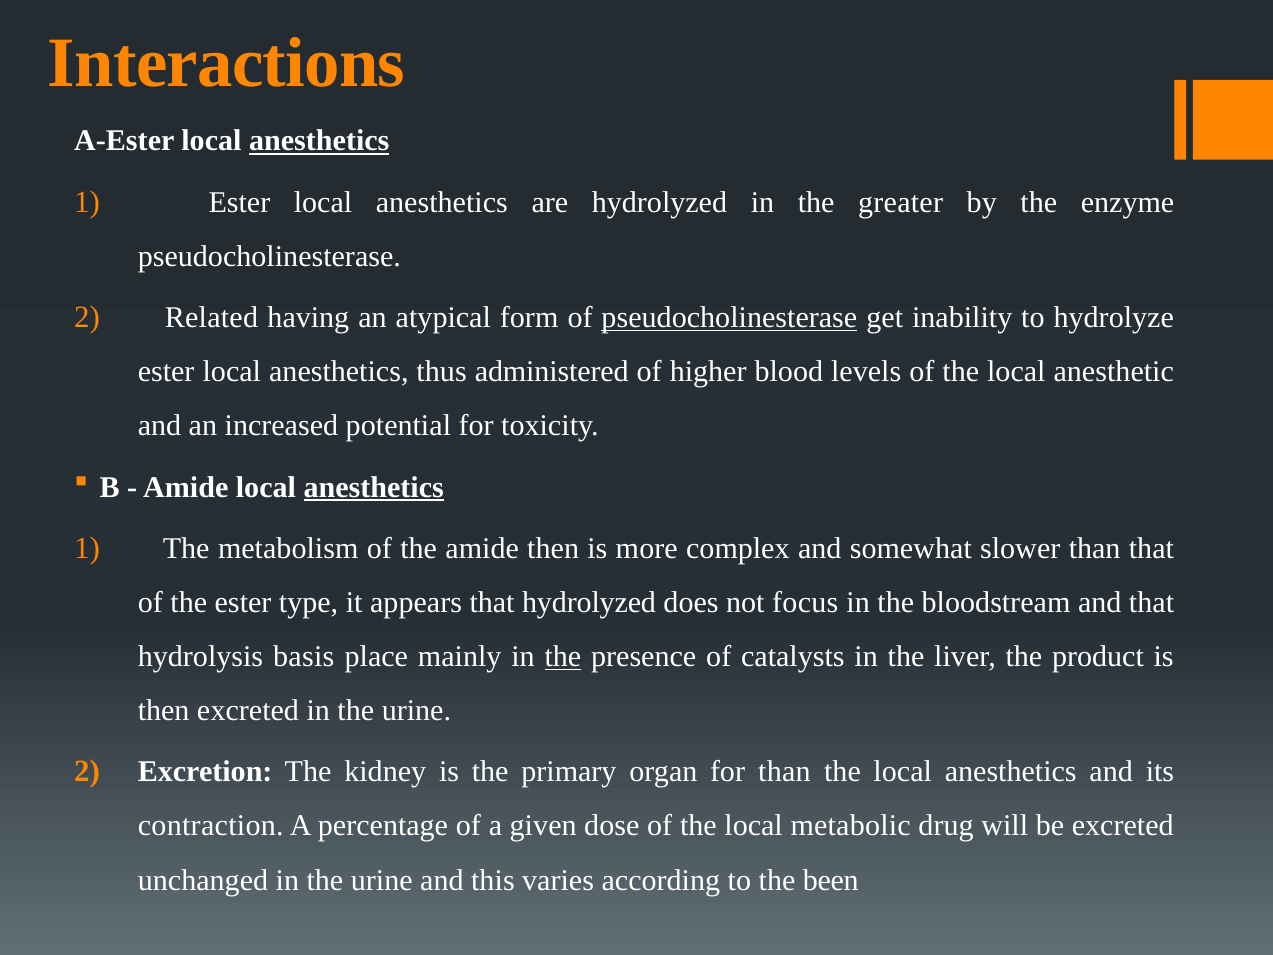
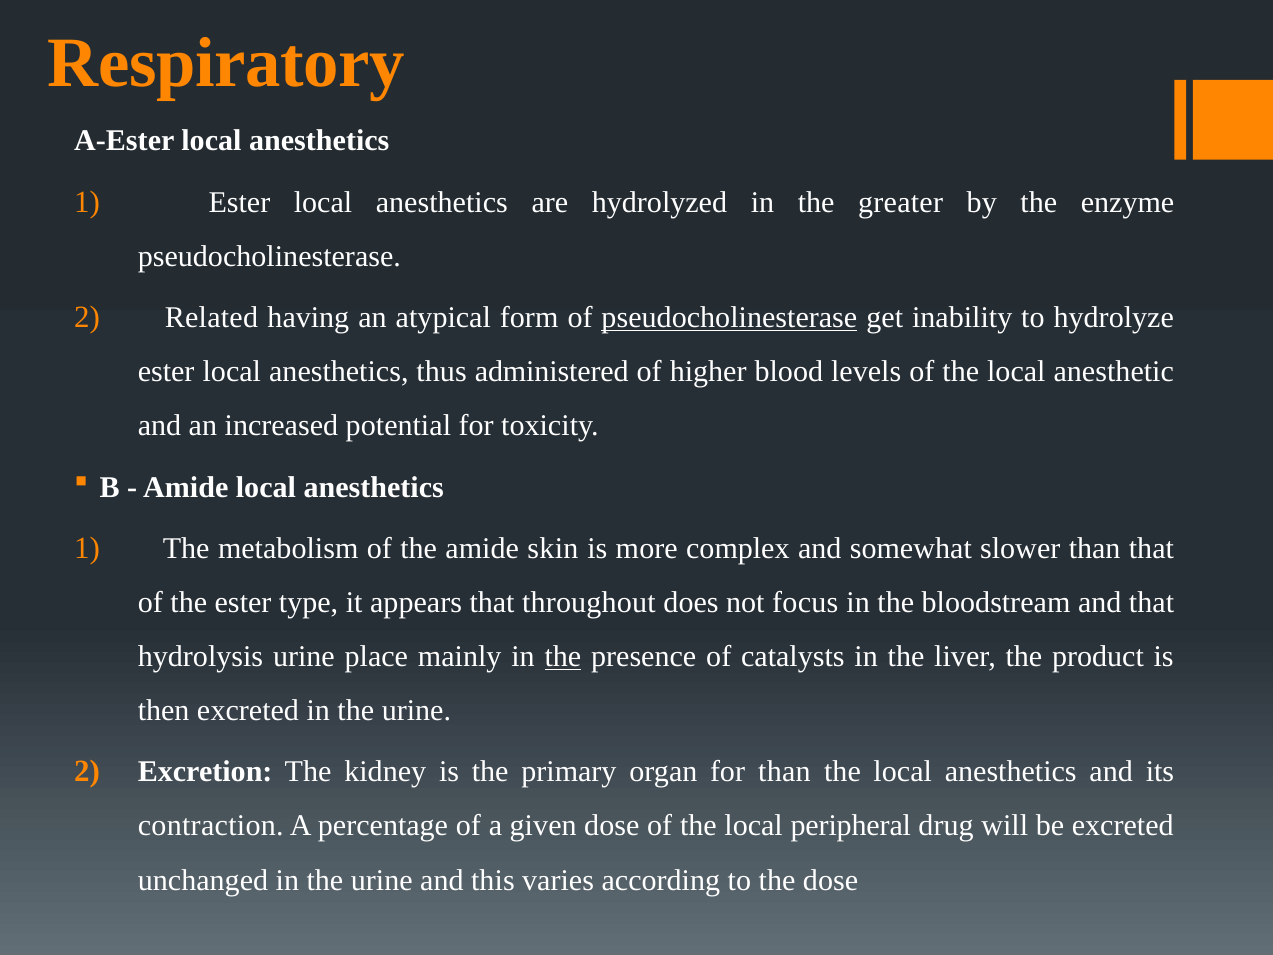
Interactions: Interactions -> Respiratory (226, 63)
anesthetics underline: present -> none (319, 141)
anesthetics underline: present -> none (374, 487)
amide then: then -> skin (553, 548)
that hydrolyzed: hydrolyzed -> throughout (589, 602)
hydrolysis basis: basis -> urine (304, 656)
metabolic: metabolic -> peripheral (851, 826)
the been: been -> dose (831, 880)
